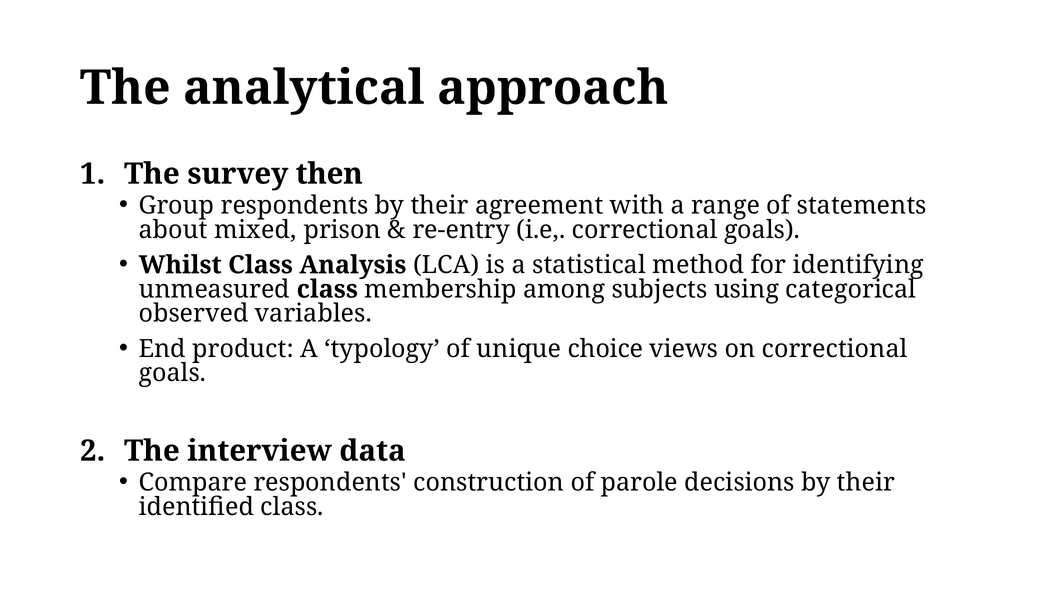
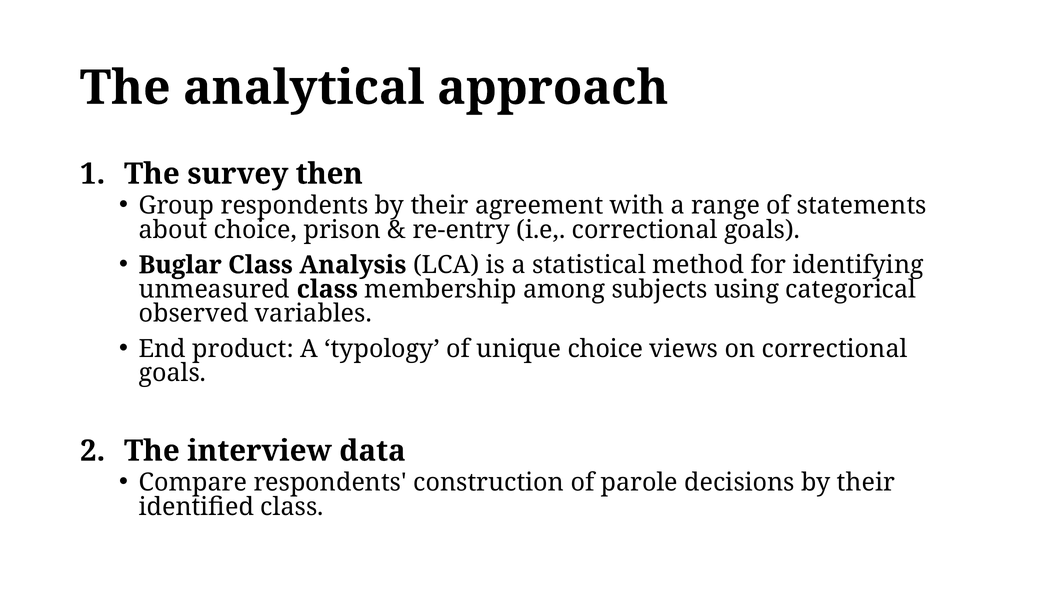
about mixed: mixed -> choice (256, 230)
Whilst: Whilst -> Buglar (180, 265)
